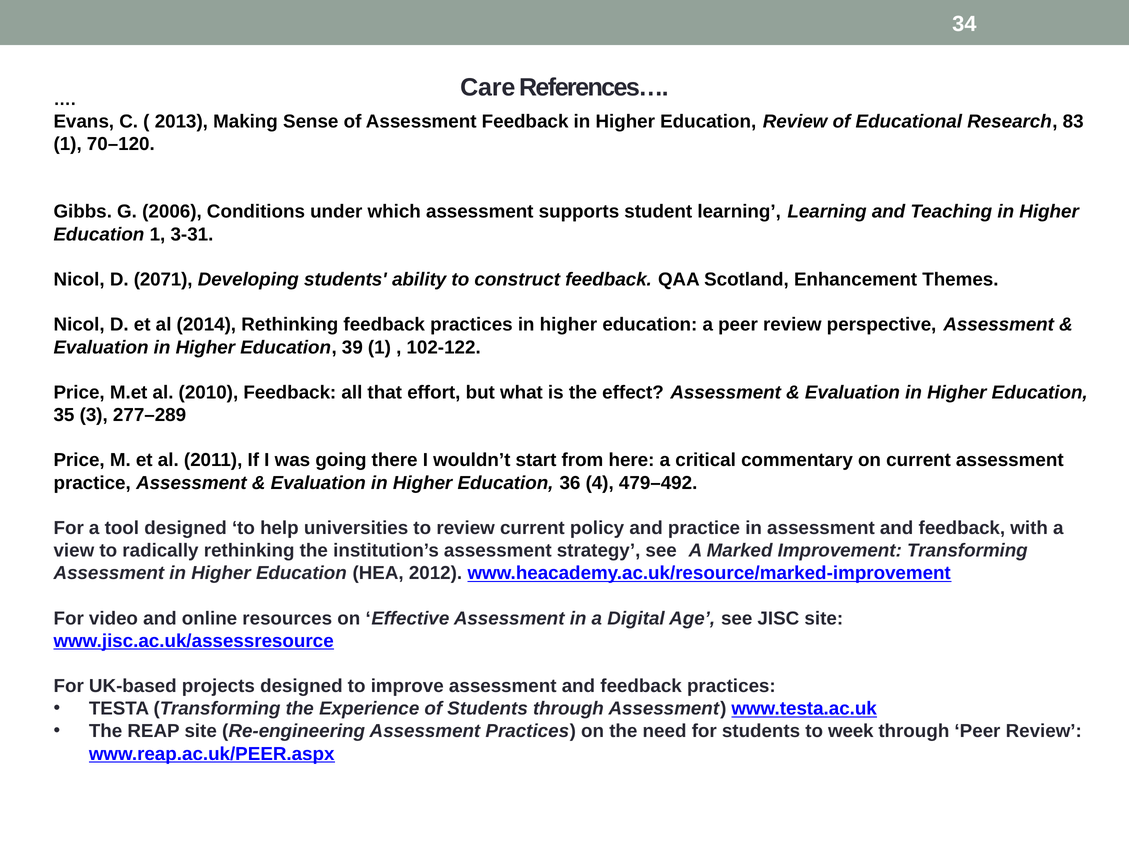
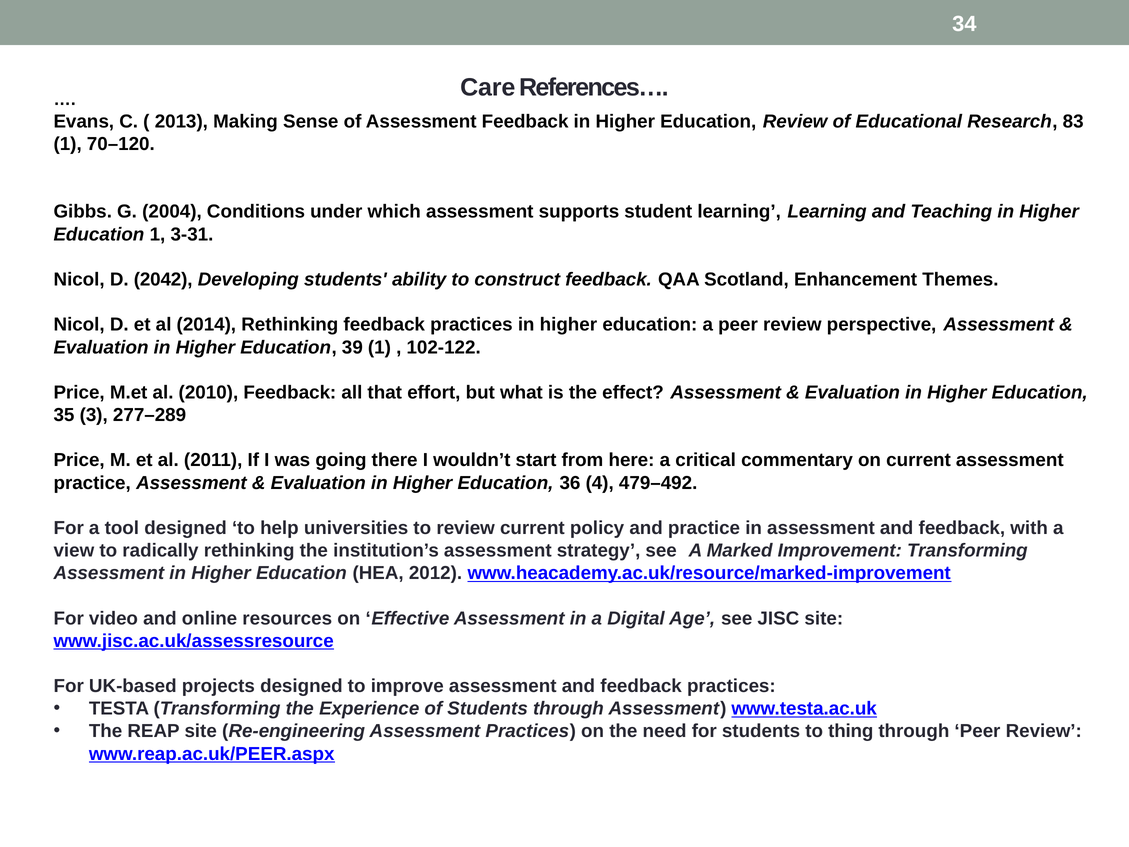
2006: 2006 -> 2004 (172, 212)
2071: 2071 -> 2042 (163, 279)
week: week -> thing (851, 731)
